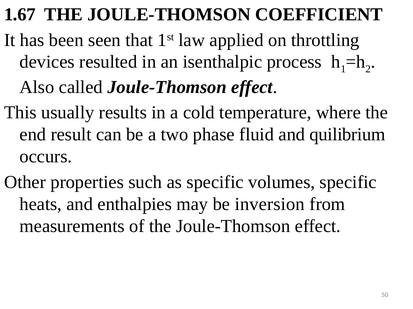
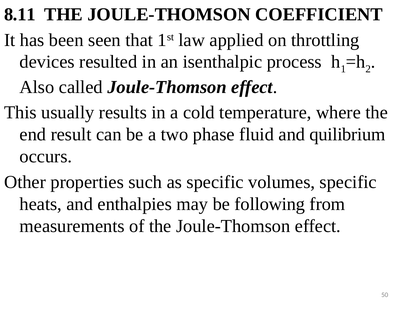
1.67: 1.67 -> 8.11 (20, 14)
inversion: inversion -> following (270, 205)
